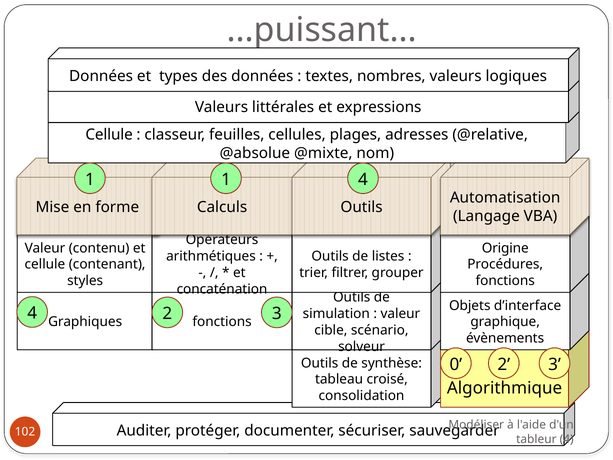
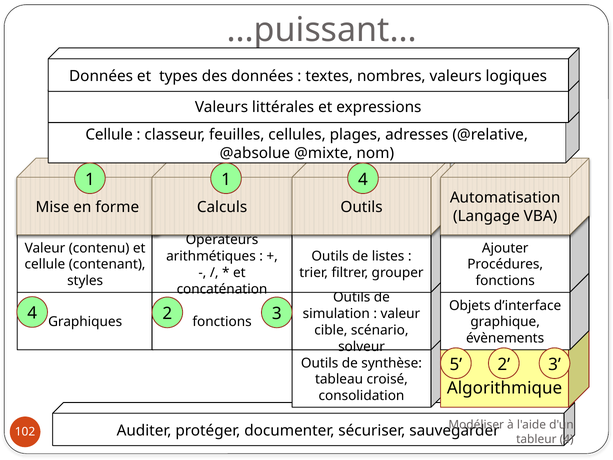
Origine: Origine -> Ajouter (505, 248)
0: 0 -> 5 (456, 364)
